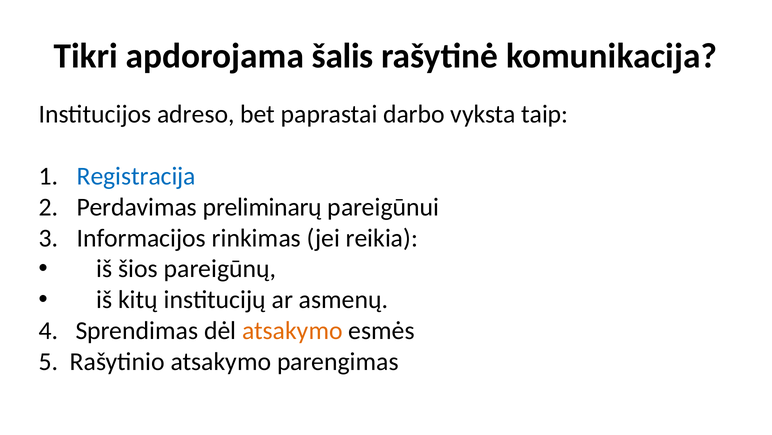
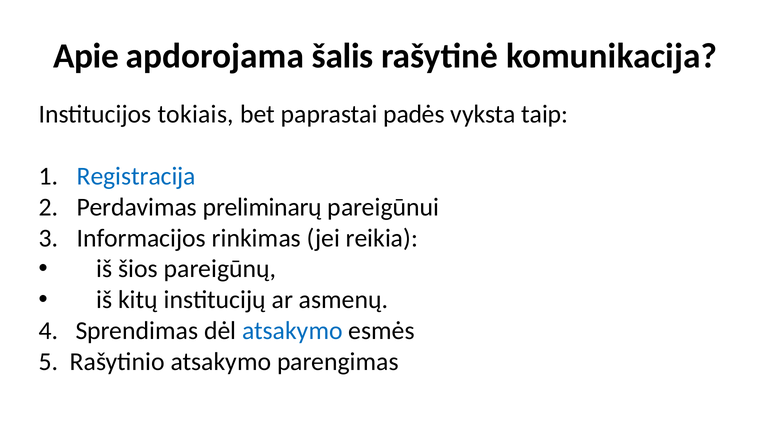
Tikri: Tikri -> Apie (86, 56)
adreso: adreso -> tokiais (196, 114)
darbo: darbo -> padės (414, 114)
atsakymo colour: orange -> blue (292, 330)
